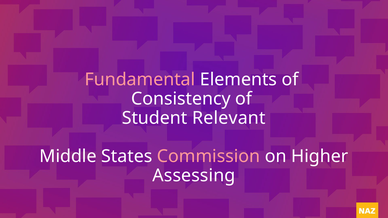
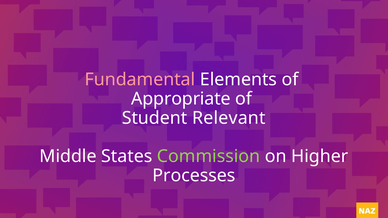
Consistency: Consistency -> Appropriate (181, 99)
Commission colour: pink -> light green (209, 157)
Assessing: Assessing -> Processes (194, 176)
